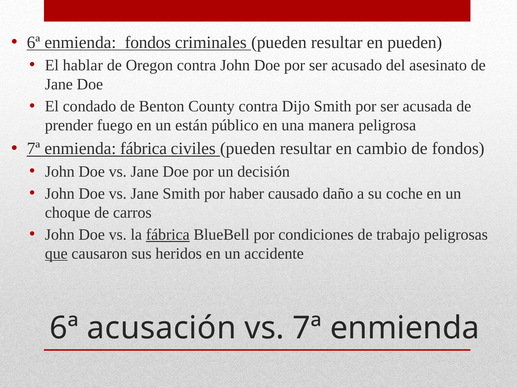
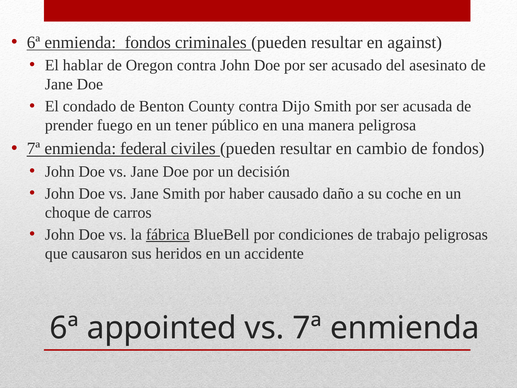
en pueden: pueden -> against (415, 42)
están: están -> tener (191, 125)
enmienda fábrica: fábrica -> federal (144, 149)
que underline: present -> none (56, 253)
acusación: acusación -> appointed (162, 328)
